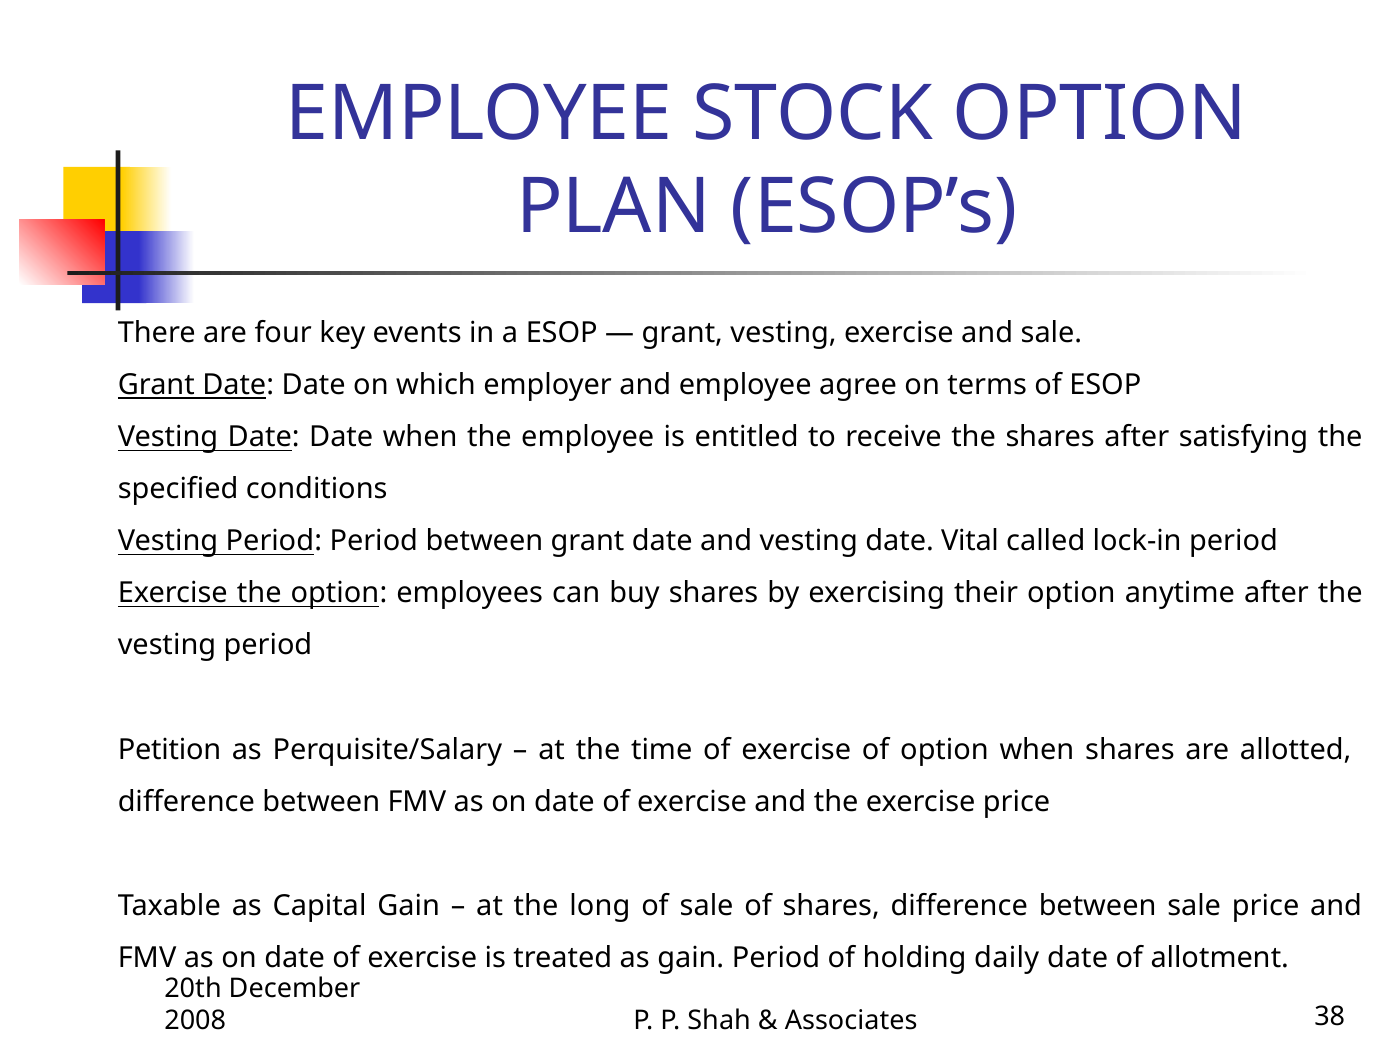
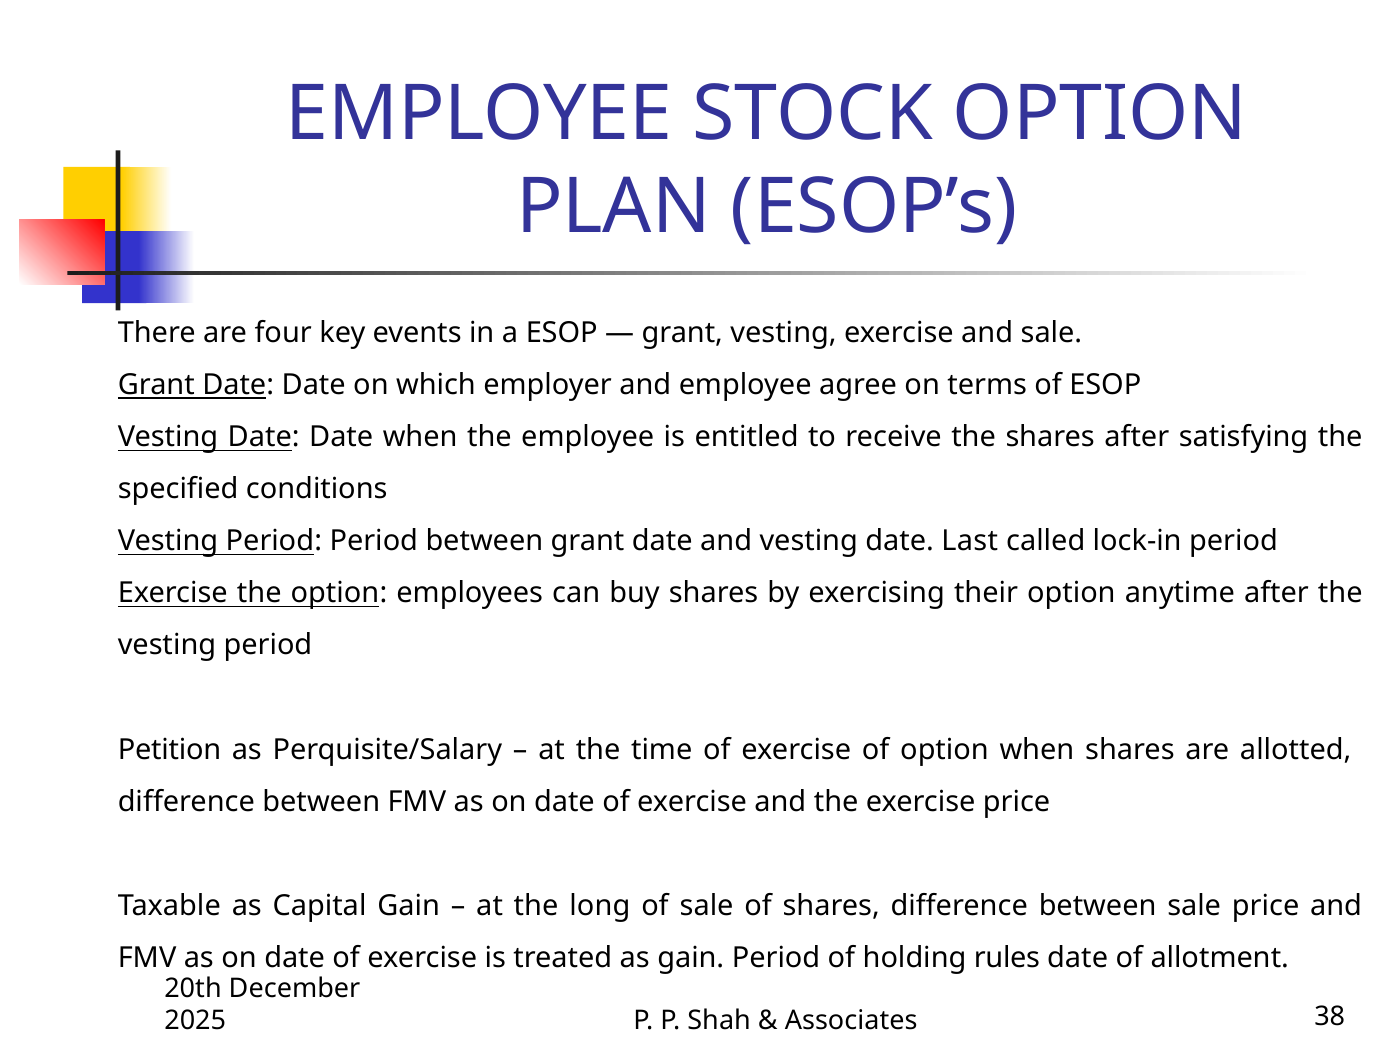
Vital: Vital -> Last (970, 541)
daily: daily -> rules (1007, 958)
2008: 2008 -> 2025 (195, 1020)
